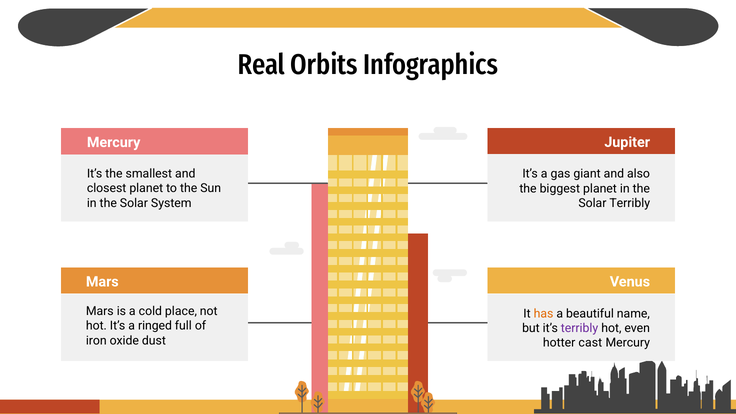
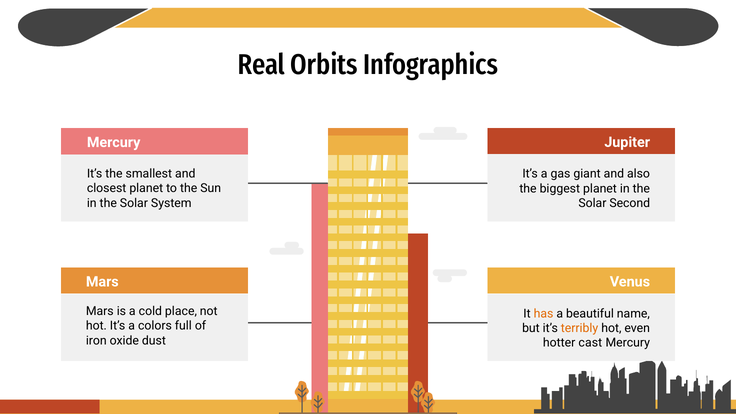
Solar Terribly: Terribly -> Second (630, 203)
ringed: ringed -> colors (155, 326)
terribly colour: purple -> orange (580, 328)
